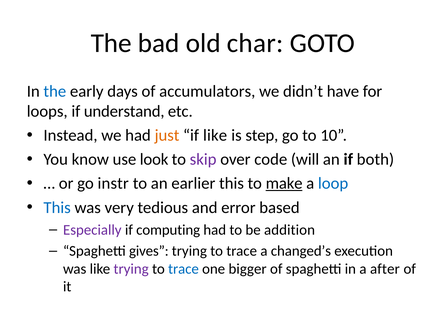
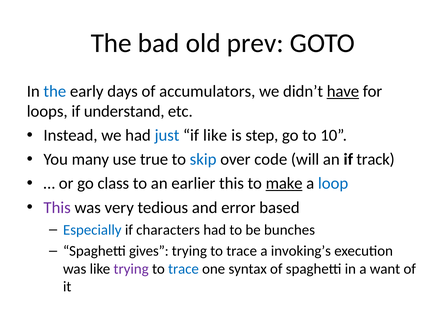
char: char -> prev (255, 43)
have underline: none -> present (343, 91)
just colour: orange -> blue (167, 136)
know: know -> many (90, 160)
look: look -> true (154, 160)
skip colour: purple -> blue (203, 160)
both: both -> track (376, 160)
instr: instr -> class (113, 184)
This colour: blue -> purple (57, 208)
Especially colour: purple -> blue (92, 230)
computing: computing -> characters (168, 230)
addition: addition -> bunches (290, 230)
changed’s: changed’s -> invoking’s (301, 251)
bigger: bigger -> syntax (248, 269)
after: after -> want (385, 269)
